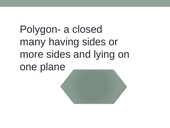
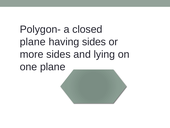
many: many -> plane (33, 42)
